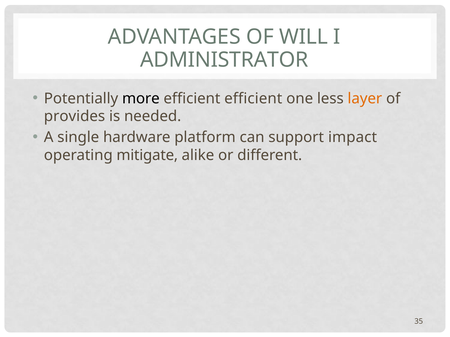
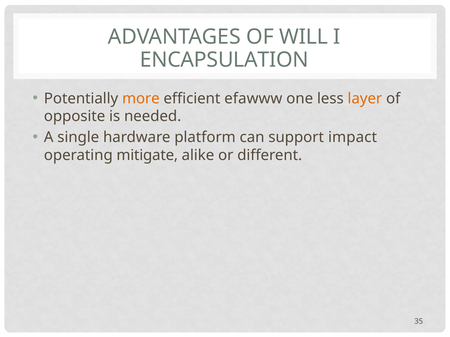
ADMINISTRATOR: ADMINISTRATOR -> ENCAPSULATION (224, 60)
more colour: black -> orange (141, 99)
efficient efficient: efficient -> efawww (253, 99)
provides: provides -> opposite (75, 117)
